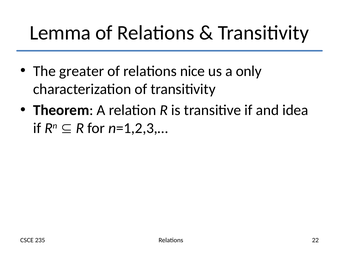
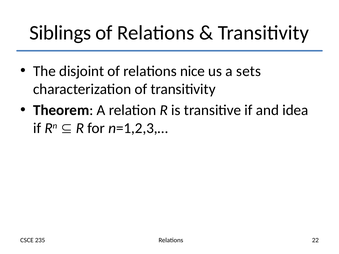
Lemma: Lemma -> Siblings (60, 33)
greater: greater -> disjoint (82, 71)
only: only -> sets (249, 71)
